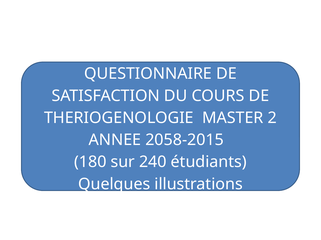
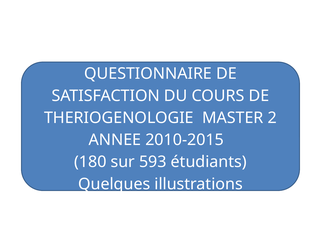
2058-2015: 2058-2015 -> 2010-2015 (185, 140)
240: 240 -> 593 (153, 162)
